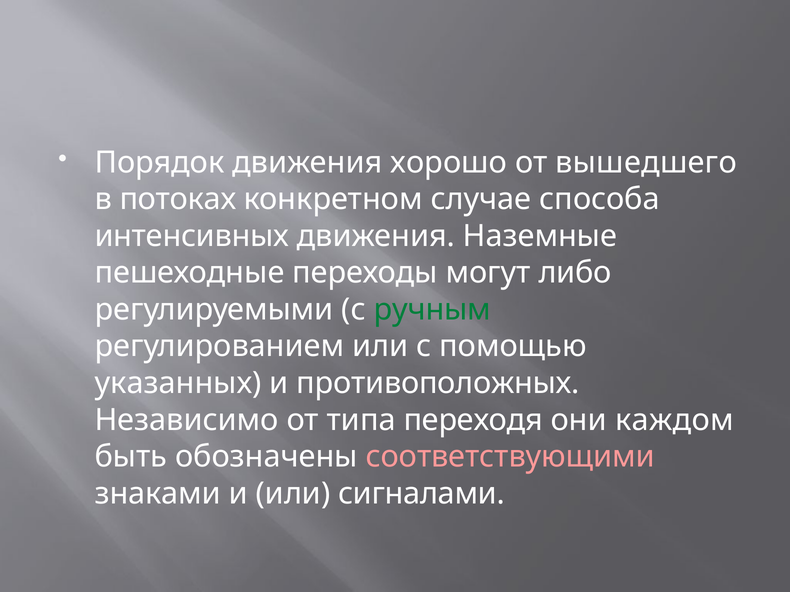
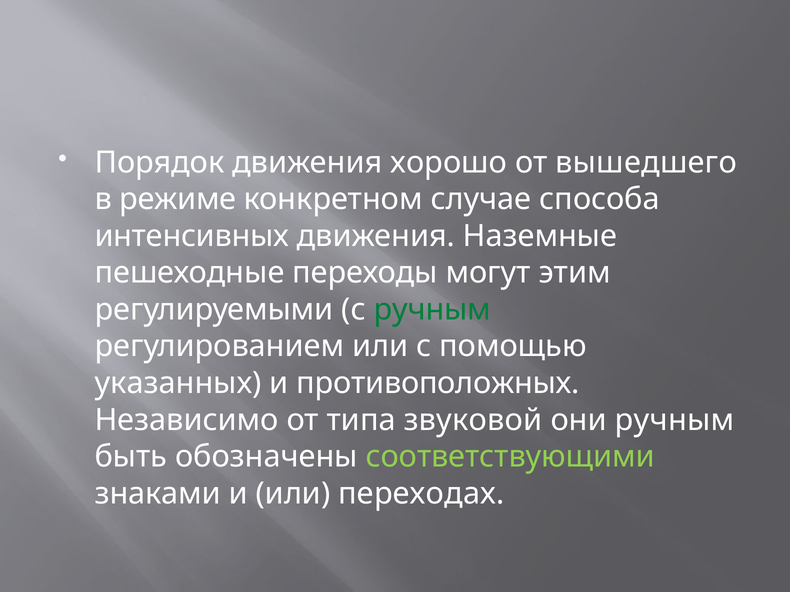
потоках: потоках -> режиме (178, 199)
либо: либо -> этим (575, 273)
переходя: переходя -> звуковой (473, 420)
они каждом: каждом -> ручным (675, 420)
соответствующими colour: pink -> light green (510, 457)
сигналами: сигналами -> переходах (421, 494)
